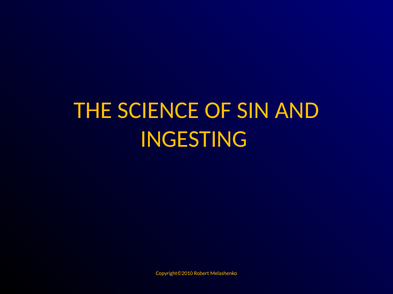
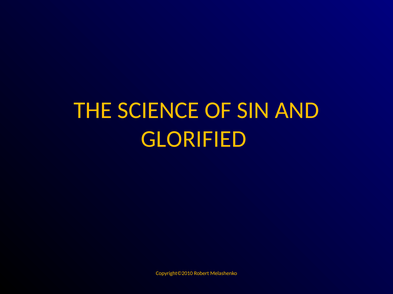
INGESTING: INGESTING -> GLORIFIED (194, 139)
